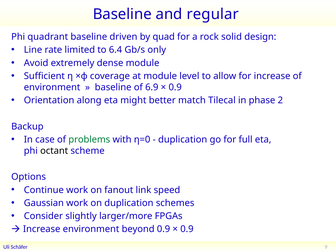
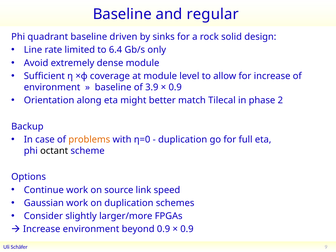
quad: quad -> sinks (164, 37)
6.9: 6.9 -> 3.9 (152, 87)
problems colour: green -> orange (89, 140)
fanout: fanout -> source (119, 190)
